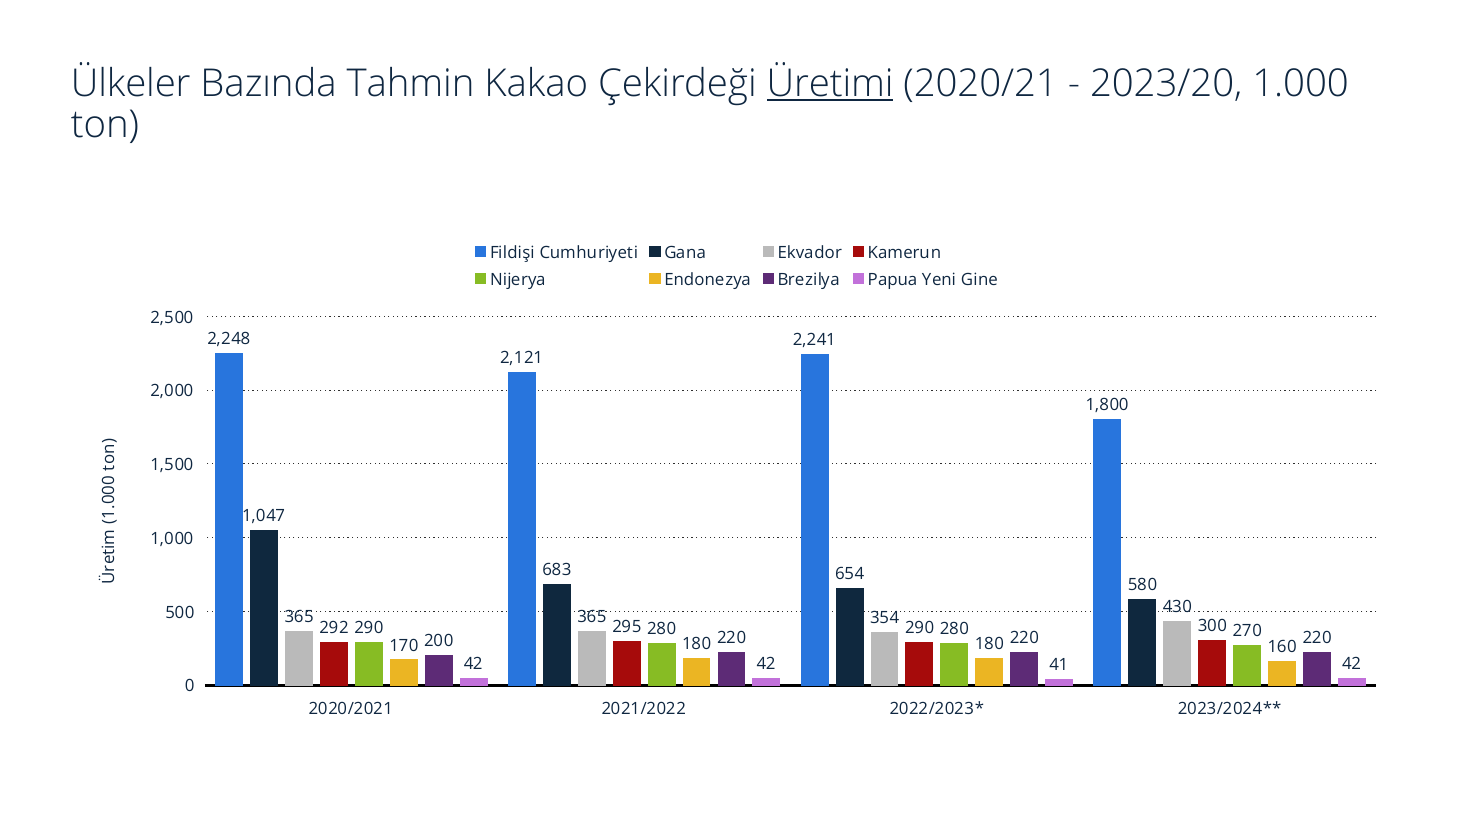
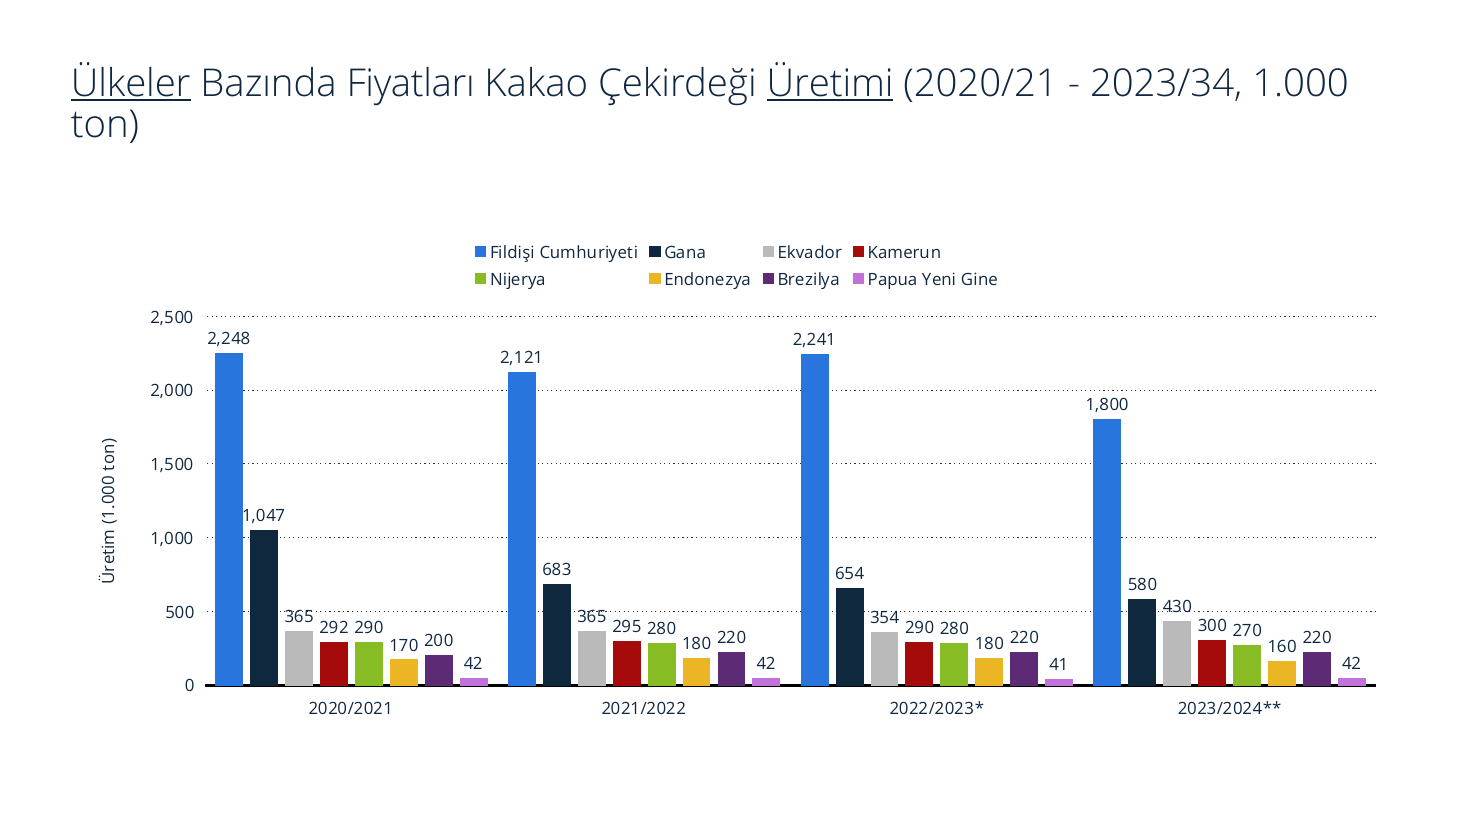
Ülkeler underline: none -> present (131, 83)
Tahmin: Tahmin -> Fiyatları (411, 83)
2023/20: 2023/20 -> 2023/34 (1166, 83)
